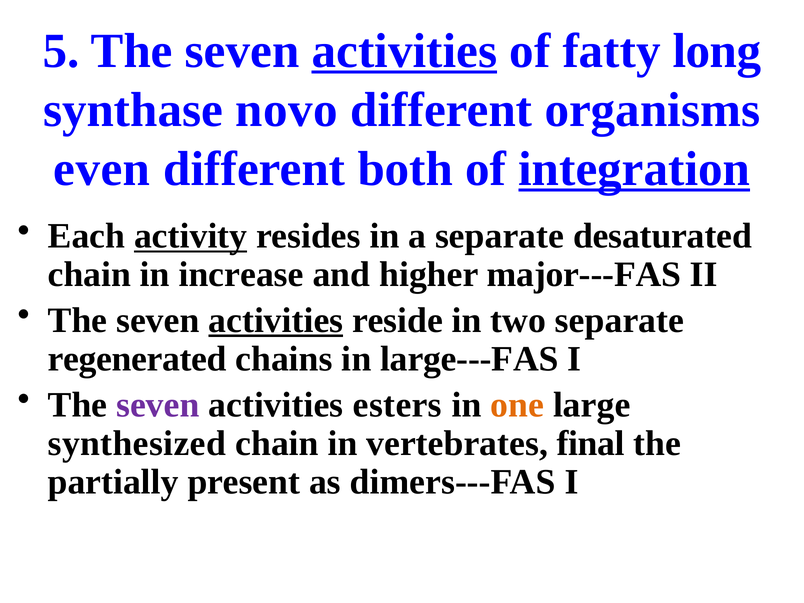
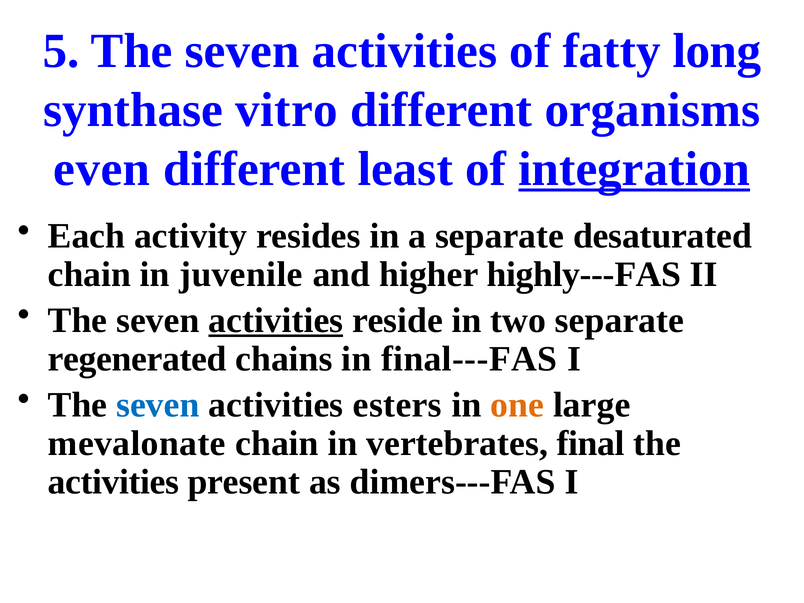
activities underline: present -> none (404, 51)
novo: novo -> vitro (287, 110)
both: both -> least (405, 169)
activity underline: present -> none (191, 236)
increase: increase -> juvenile (241, 275)
major---FAS: major---FAS -> highly---FAS (584, 275)
large---FAS: large---FAS -> final---FAS (469, 359)
seven colour: purple -> blue (158, 405)
synthesized: synthesized -> mevalonate (137, 443)
partially: partially -> activities (113, 482)
